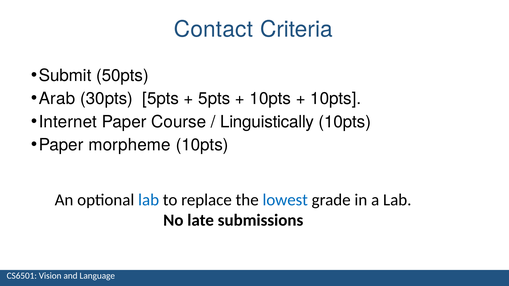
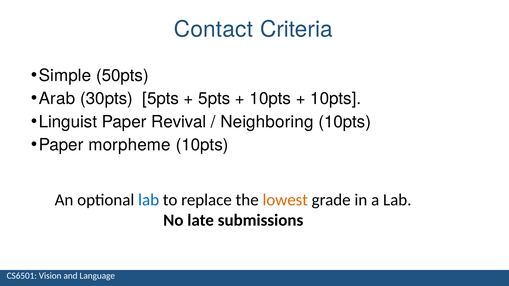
Submit: Submit -> Simple (65, 76)
Internet: Internet -> Linguist (68, 122)
Course: Course -> Revival (179, 122)
Linguistically: Linguistically -> Neighboring (267, 122)
lowest colour: blue -> orange (285, 200)
